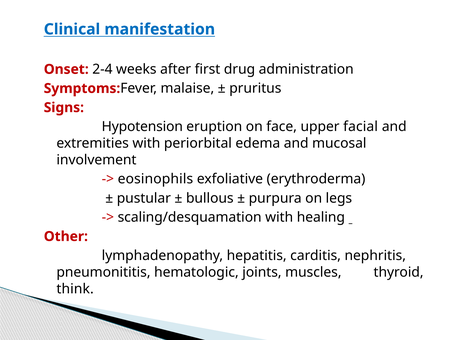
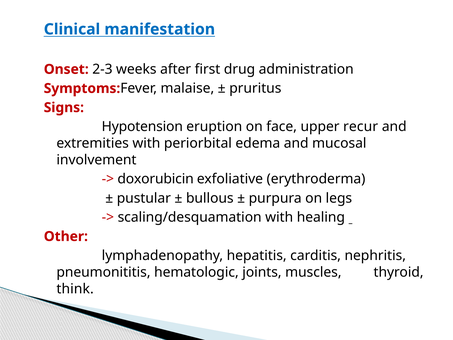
2-4: 2-4 -> 2-3 (102, 69)
facial: facial -> recur (361, 127)
eosinophils: eosinophils -> doxorubicin (156, 179)
